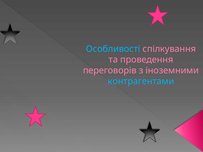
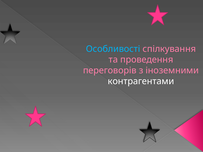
контрагентами colour: light blue -> white (141, 81)
